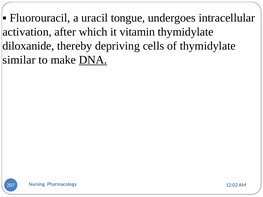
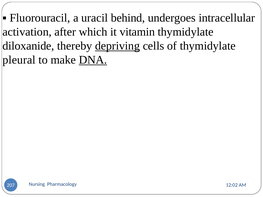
tongue: tongue -> behind (128, 18)
depriving underline: none -> present (117, 46)
similar: similar -> pleural (19, 60)
